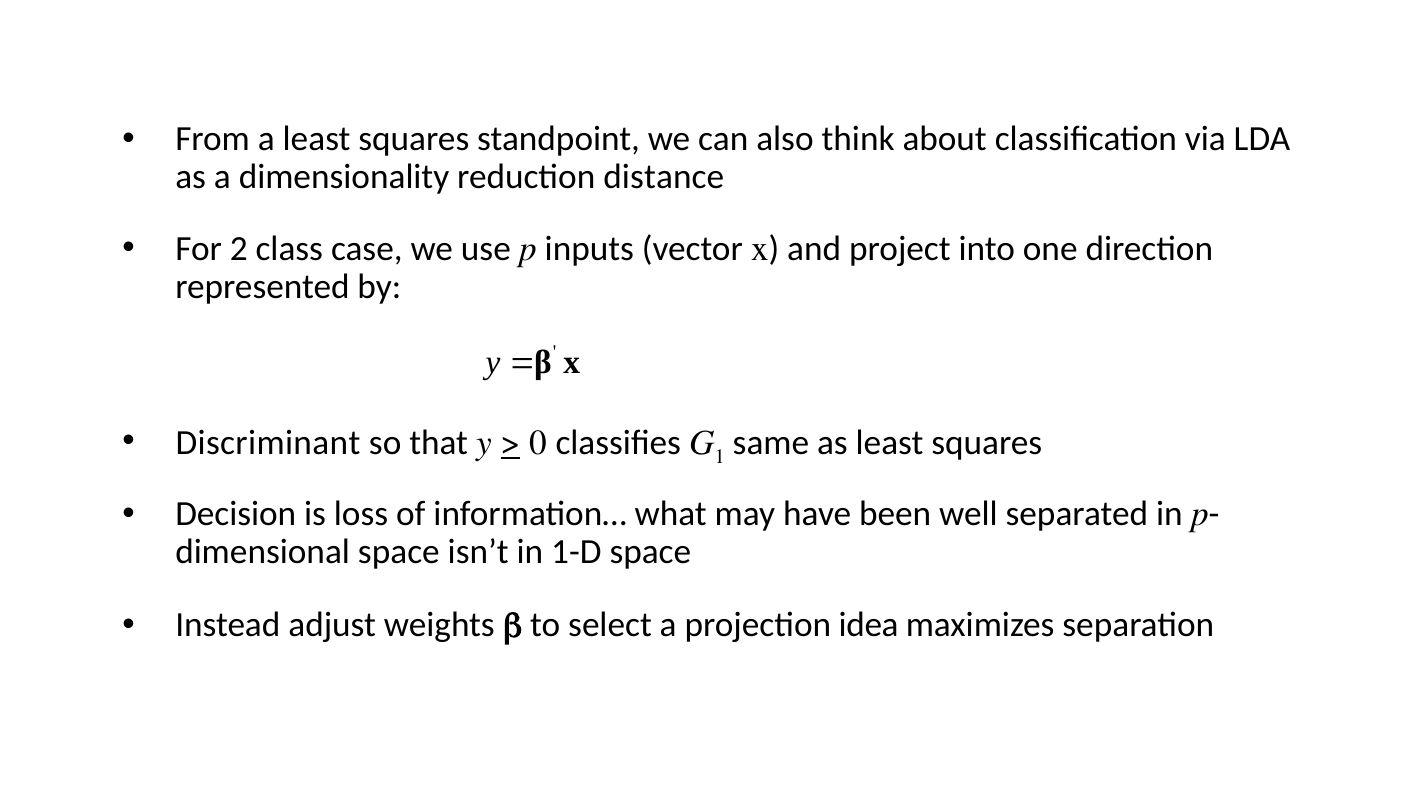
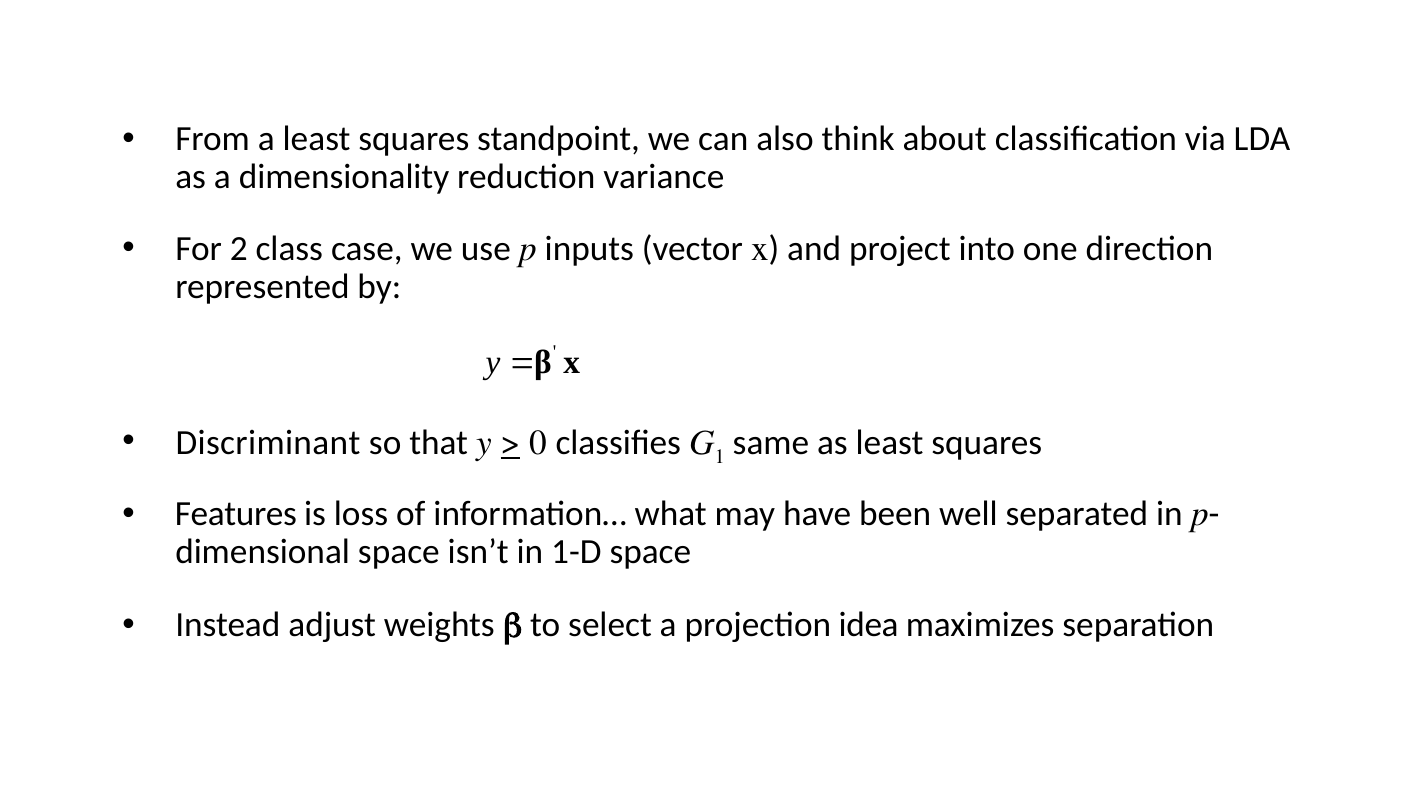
distance: distance -> variance (664, 177)
Decision: Decision -> Features (236, 514)
